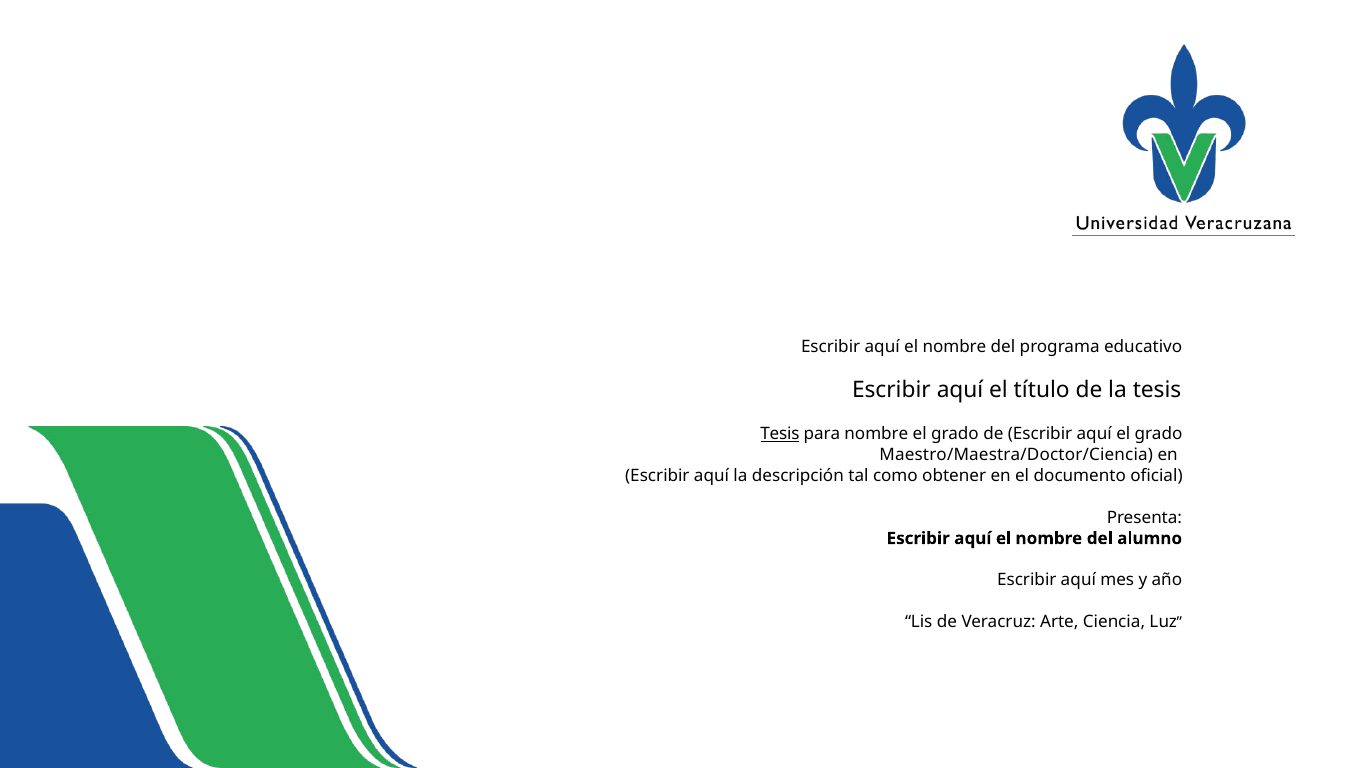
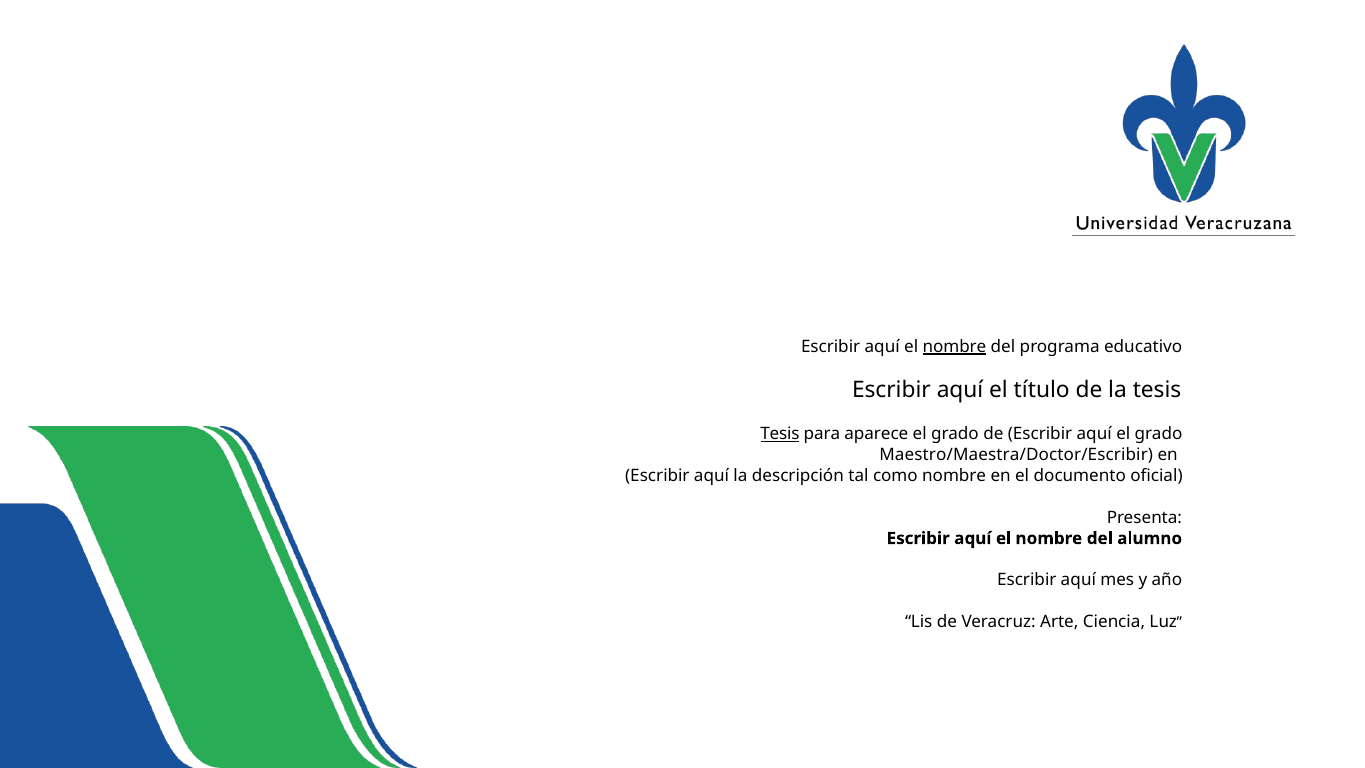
nombre underline: none -> present (955, 347)
para nombre: nombre -> aparece (876, 434)
Maestro/Maestra/Doctor/Ciencia: Maestro/Maestra/Doctor/Ciencia -> Maestro/Maestra/Doctor/Escribir (1016, 455)
como obtener: obtener -> nombre (954, 476)
